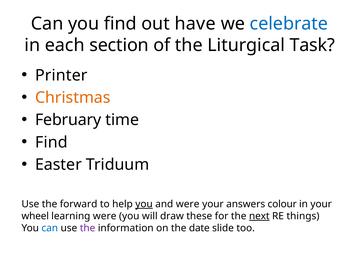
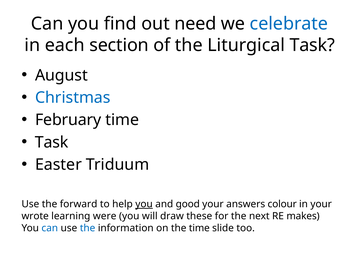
have: have -> need (195, 24)
Printer: Printer -> August (61, 75)
Christmas colour: orange -> blue (73, 98)
Find: Find -> Task (52, 142)
and were: were -> good (188, 204)
wheel: wheel -> wrote (35, 216)
next underline: present -> none (259, 216)
things: things -> makes (303, 216)
the colour: purple -> blue (88, 228)
the date: date -> time (199, 228)
